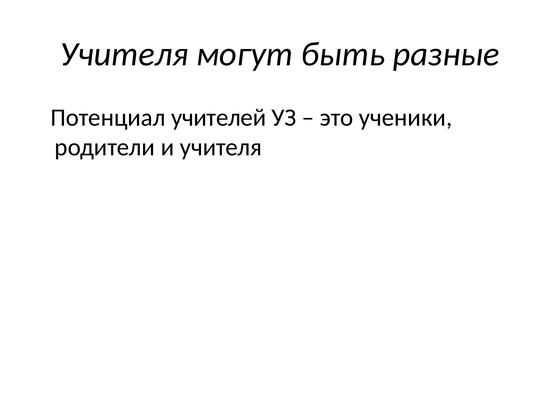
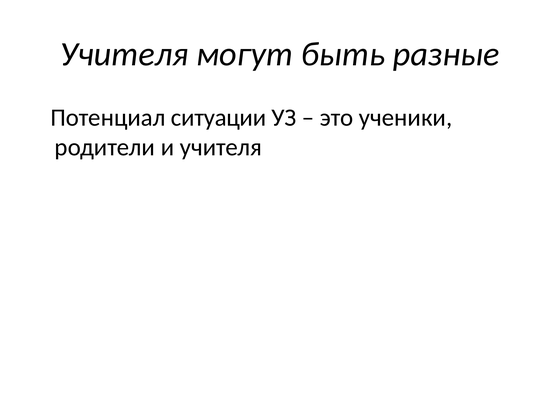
учителей: учителей -> ситуации (219, 117)
